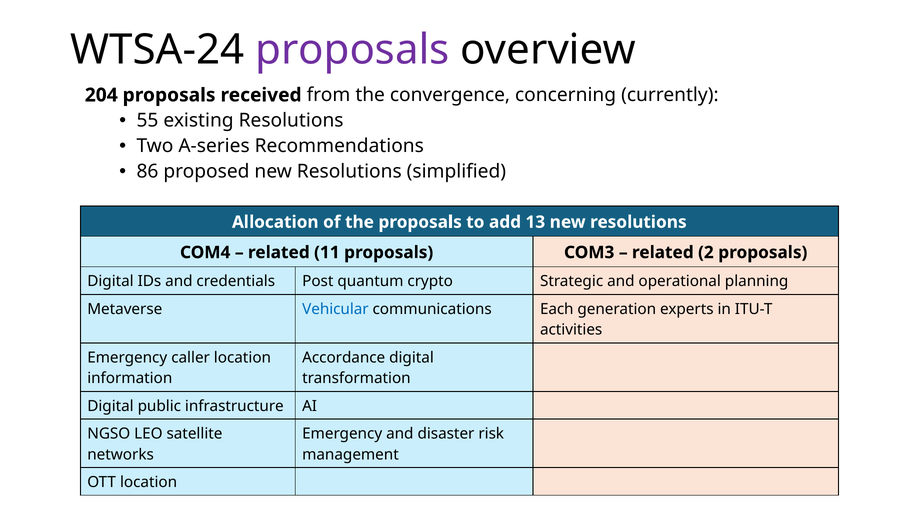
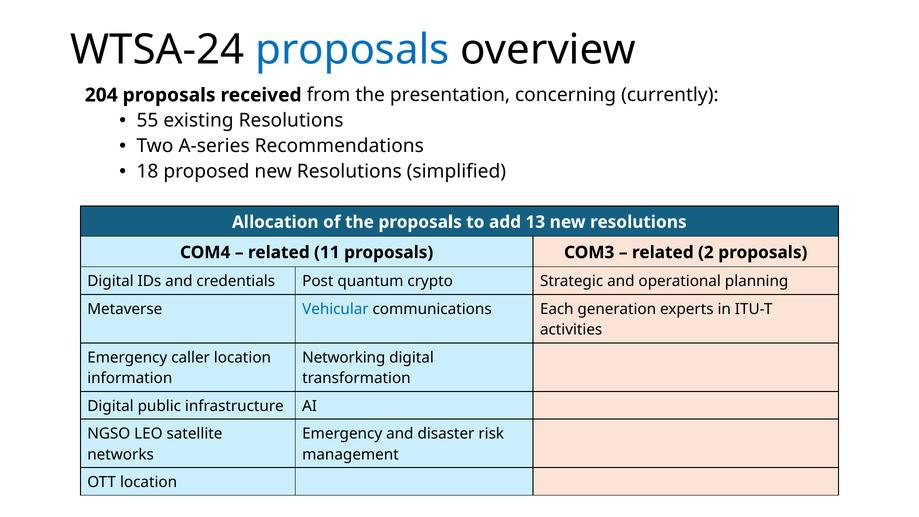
proposals colour: purple -> blue (352, 50)
convergence: convergence -> presentation (450, 95)
86: 86 -> 18 (147, 171)
Accordance: Accordance -> Networking (344, 358)
